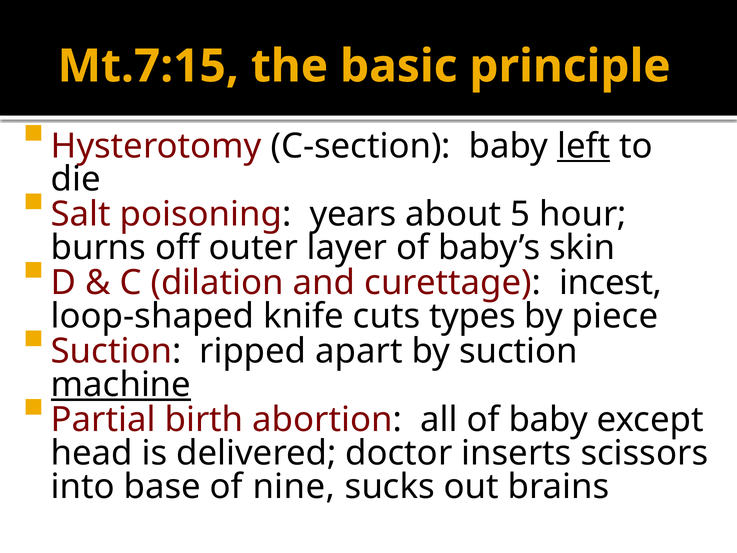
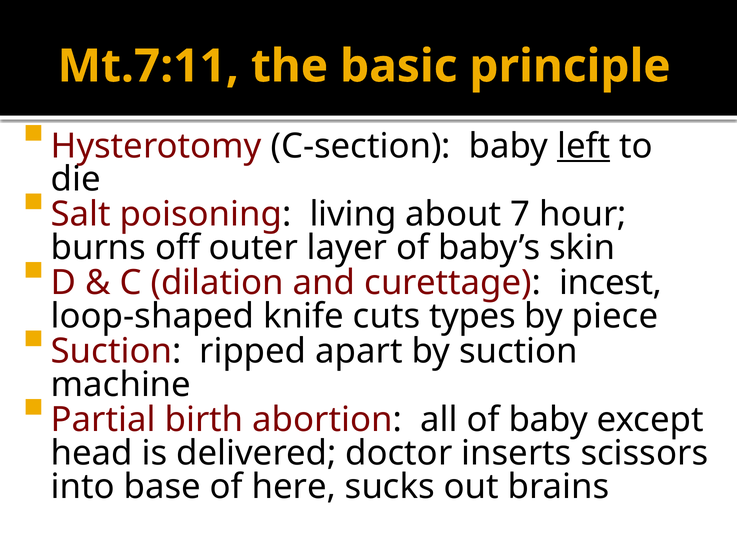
Mt.7:15: Mt.7:15 -> Mt.7:11 (148, 66)
years: years -> living (353, 214)
5: 5 -> 7 (520, 214)
machine underline: present -> none (121, 385)
nine: nine -> here (294, 486)
